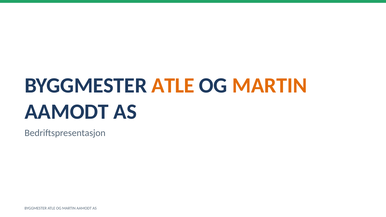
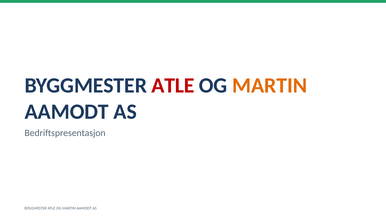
ATLE colour: orange -> red (173, 86)
